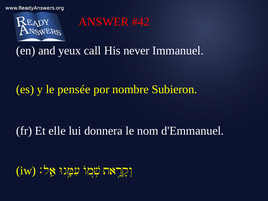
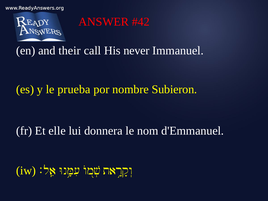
yeux: yeux -> their (70, 51)
pensée: pensée -> prueba (74, 89)
